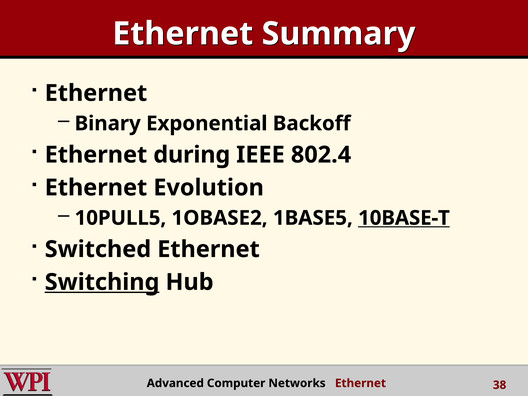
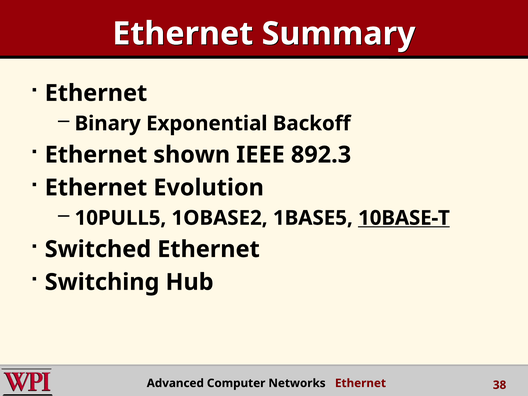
during: during -> shown (192, 155)
802.4: 802.4 -> 892.3 (321, 155)
Switching underline: present -> none (102, 282)
